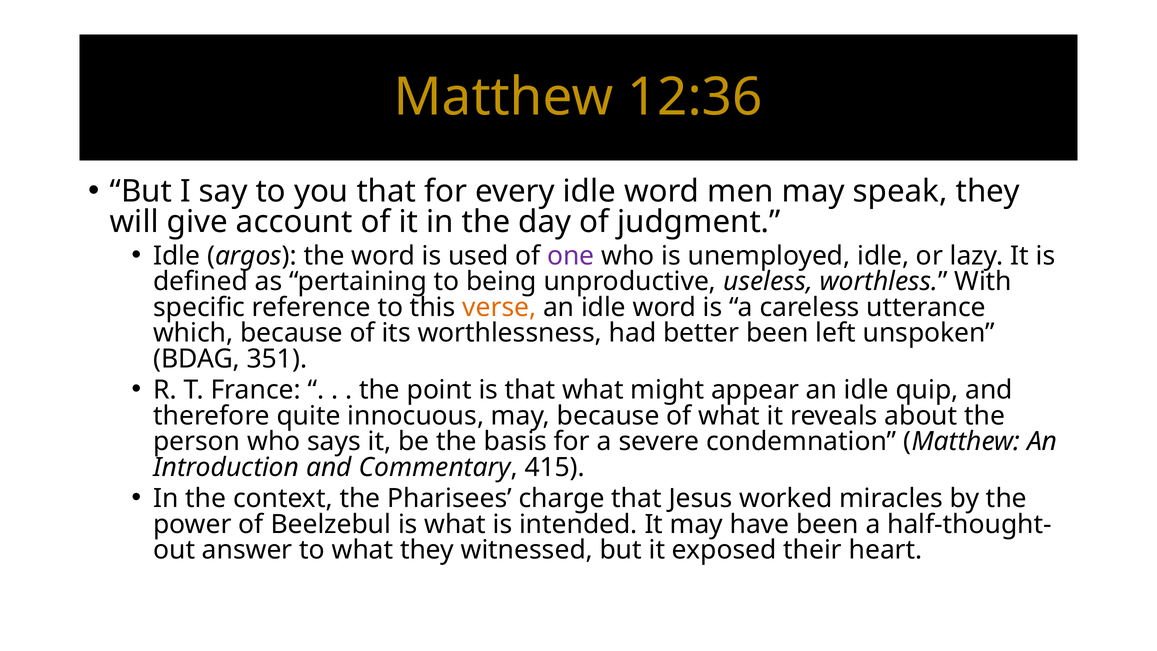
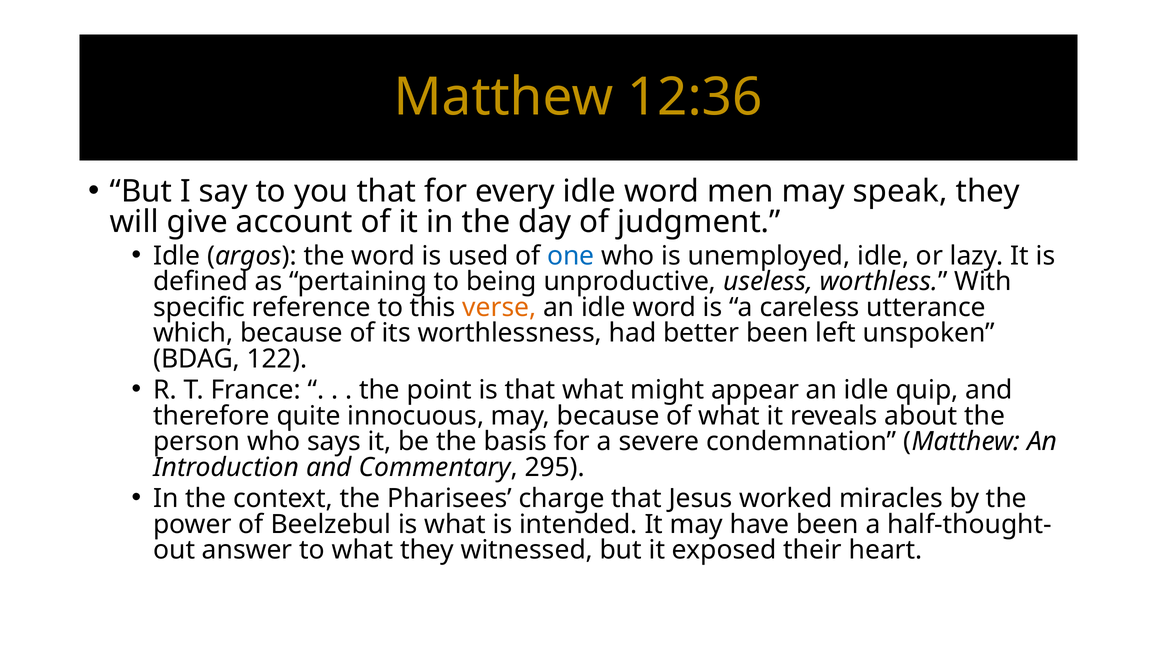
one colour: purple -> blue (571, 256)
351: 351 -> 122 (277, 359)
415: 415 -> 295 (555, 467)
